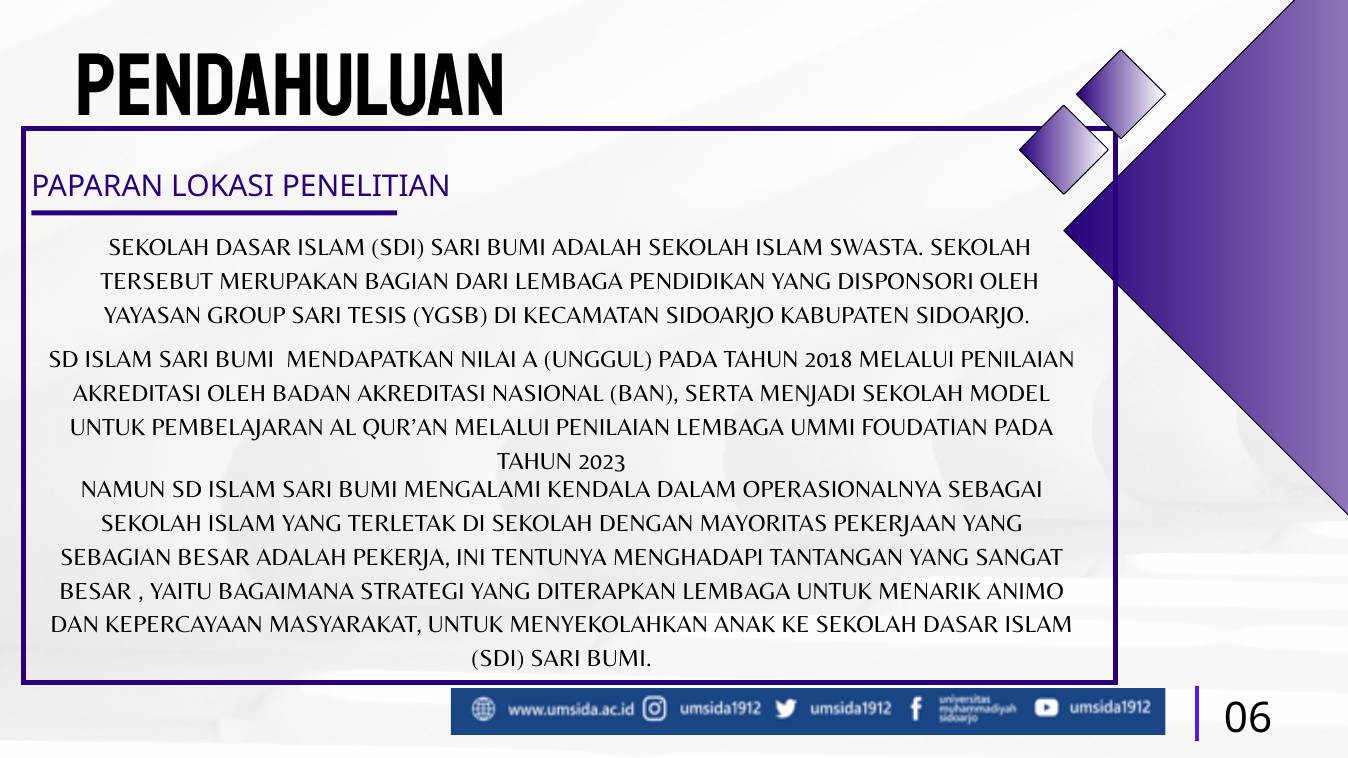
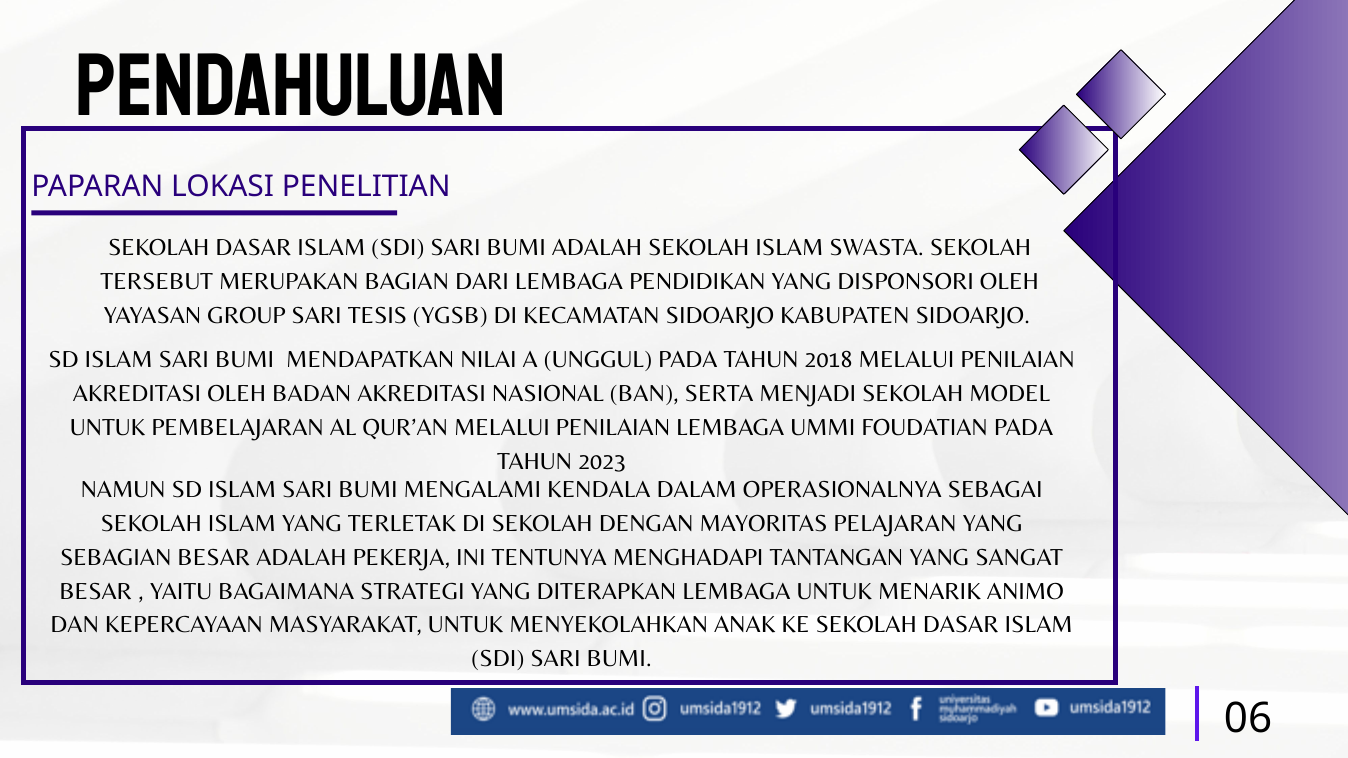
PEKERJAAN: PEKERJAAN -> PELAJARAN (895, 524)
